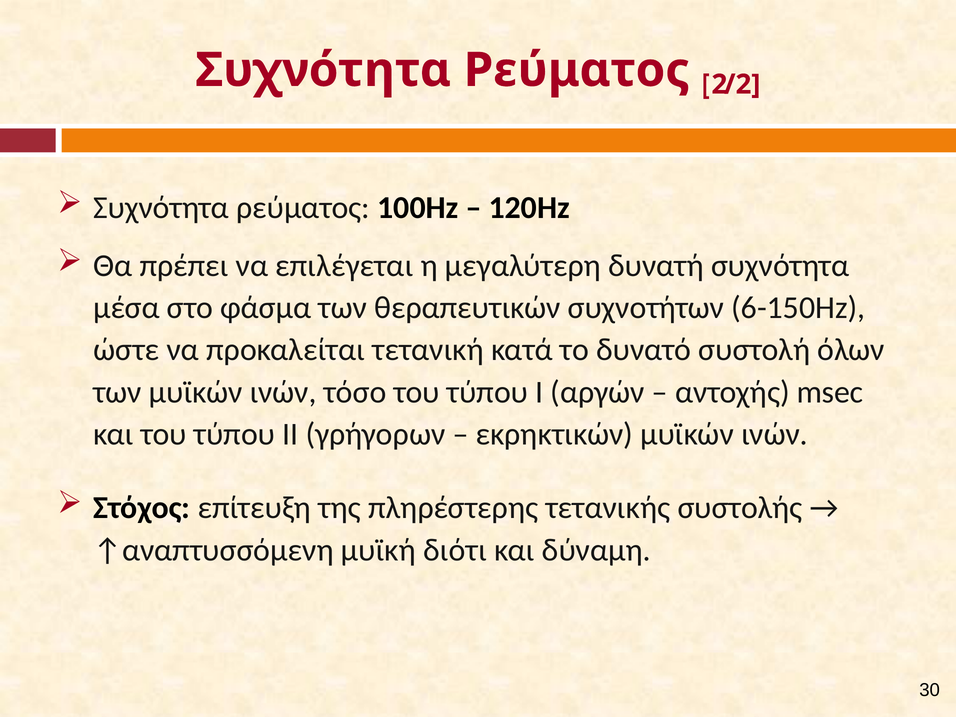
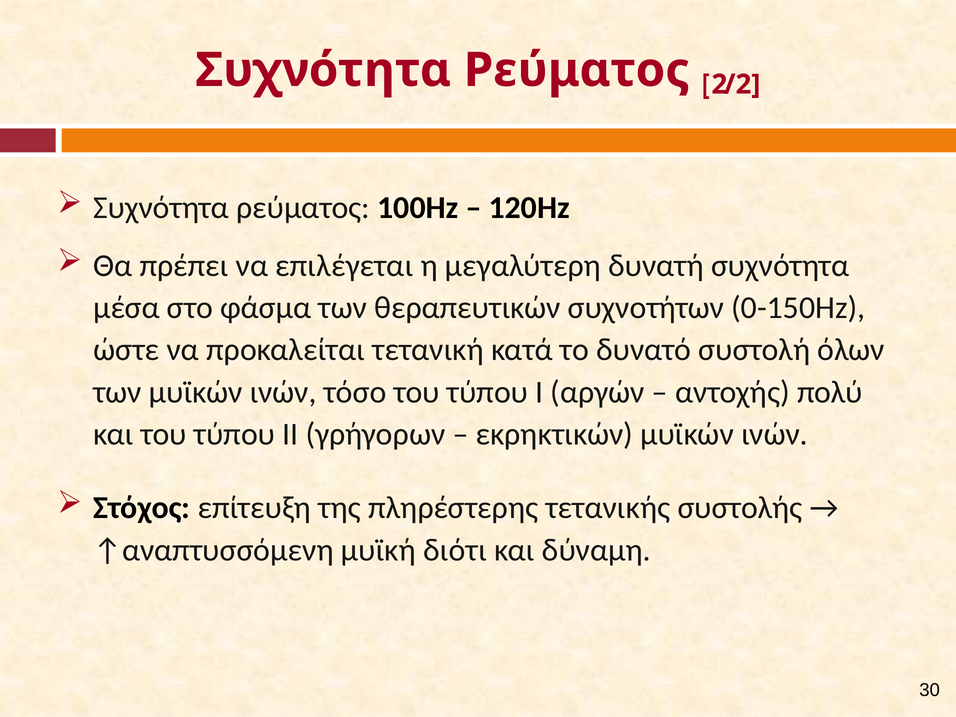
6-150Hz: 6-150Hz -> 0-150Hz (798, 308)
msec: msec -> πολύ (830, 392)
